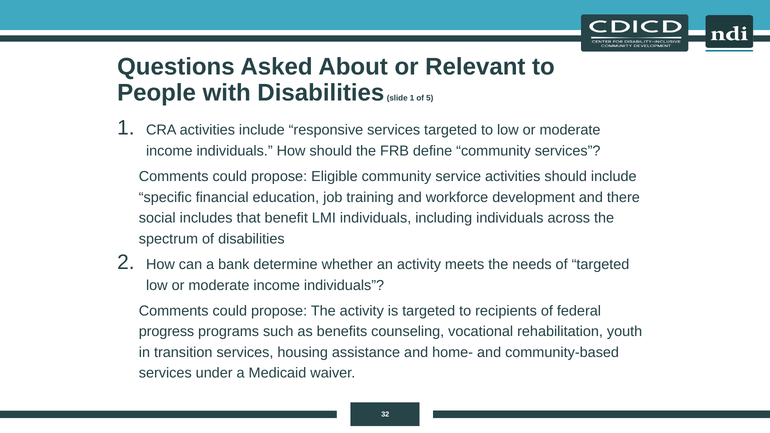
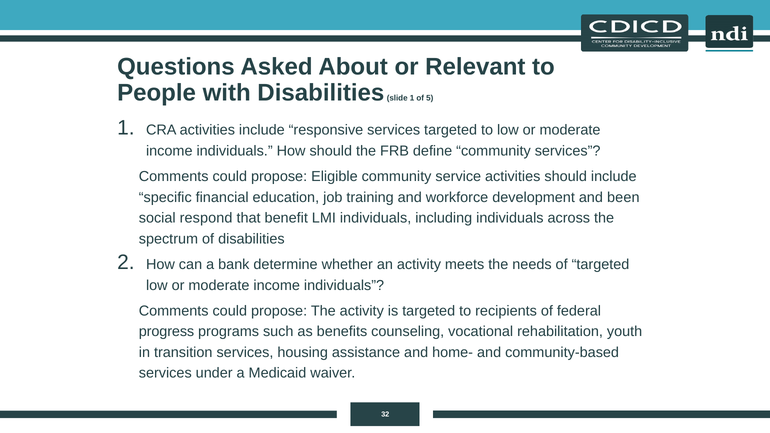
there: there -> been (623, 197)
includes: includes -> respond (206, 218)
